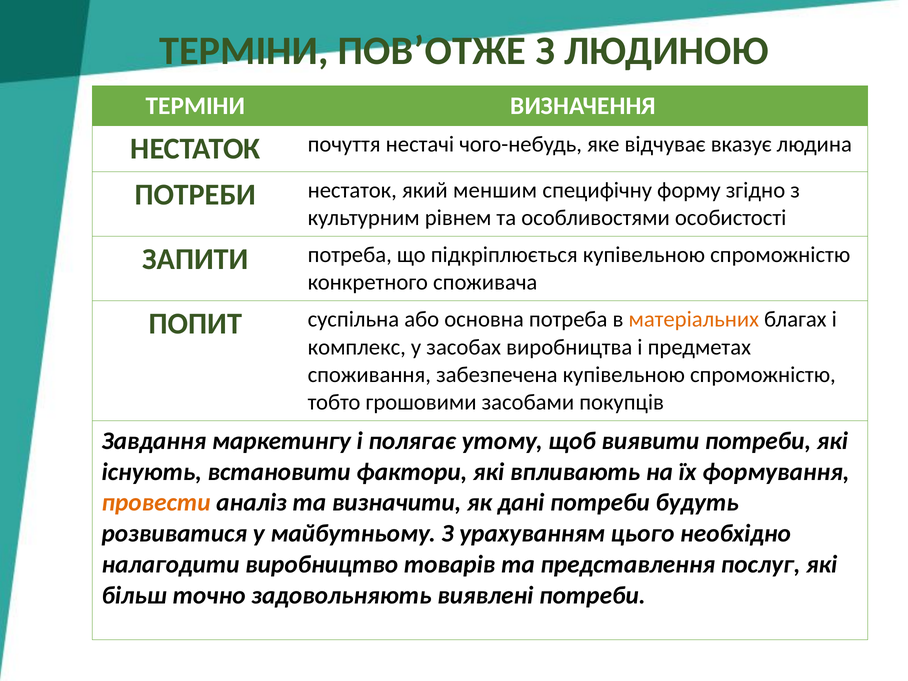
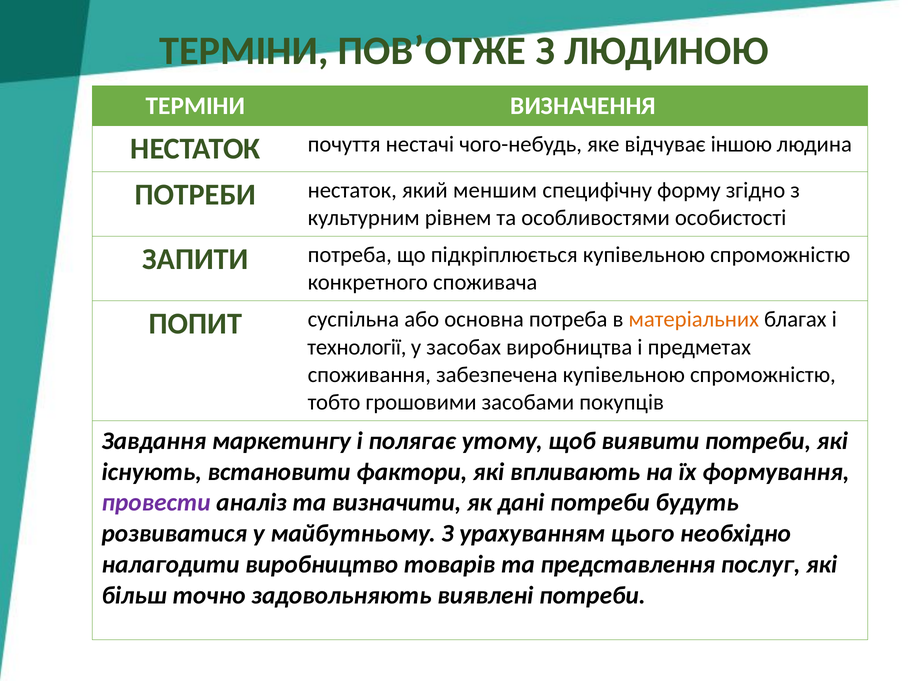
вказує: вказує -> іншою (741, 144)
комплекс: комплекс -> технології (357, 347)
провести colour: orange -> purple (156, 503)
